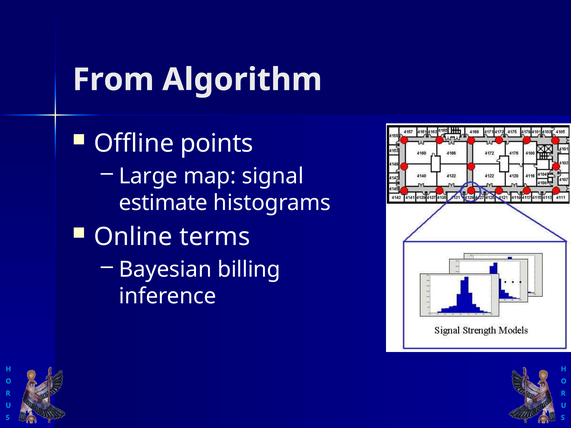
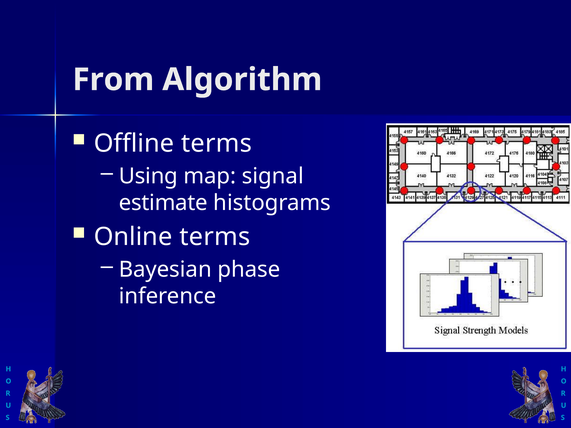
Offline points: points -> terms (217, 144)
Large: Large -> Using (148, 176)
billing: billing -> phase (249, 270)
